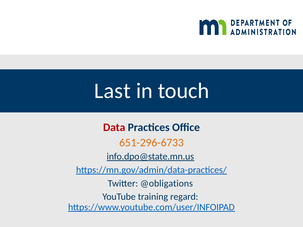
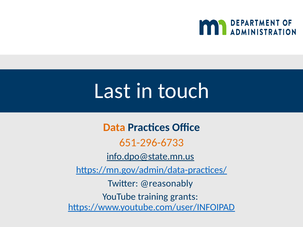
Data colour: red -> orange (114, 128)
@obligations: @obligations -> @reasonably (167, 184)
regard: regard -> grants (184, 197)
